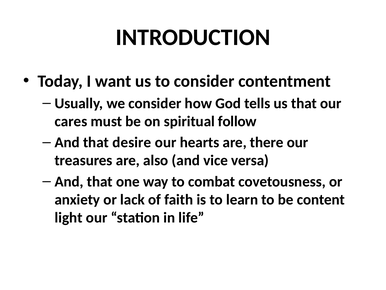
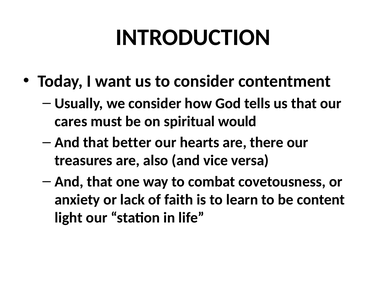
follow: follow -> would (237, 121)
desire: desire -> better (132, 142)
